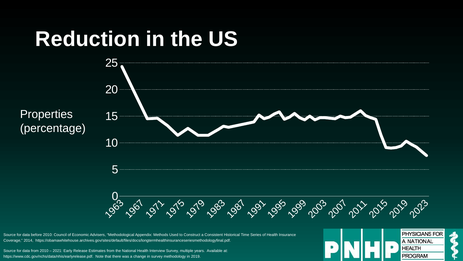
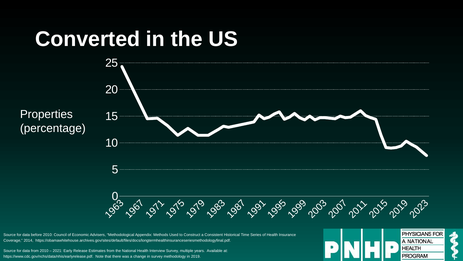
Reduction: Reduction -> Converted (88, 39)
